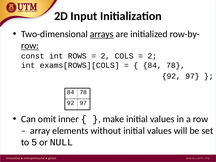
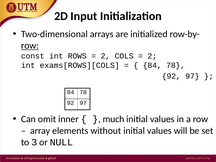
arrays underline: present -> none (102, 34)
make: make -> much (113, 119)
5: 5 -> 3 (34, 142)
